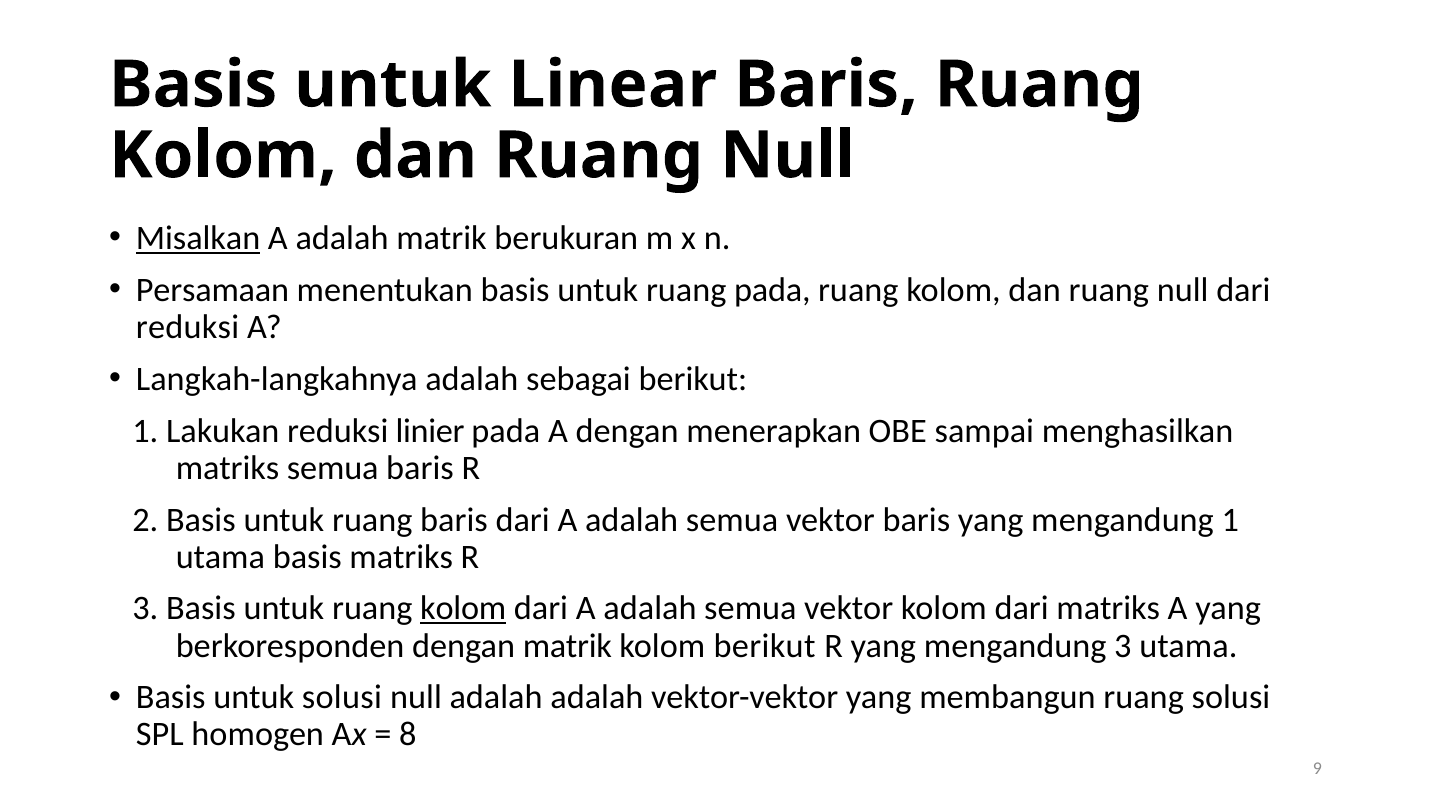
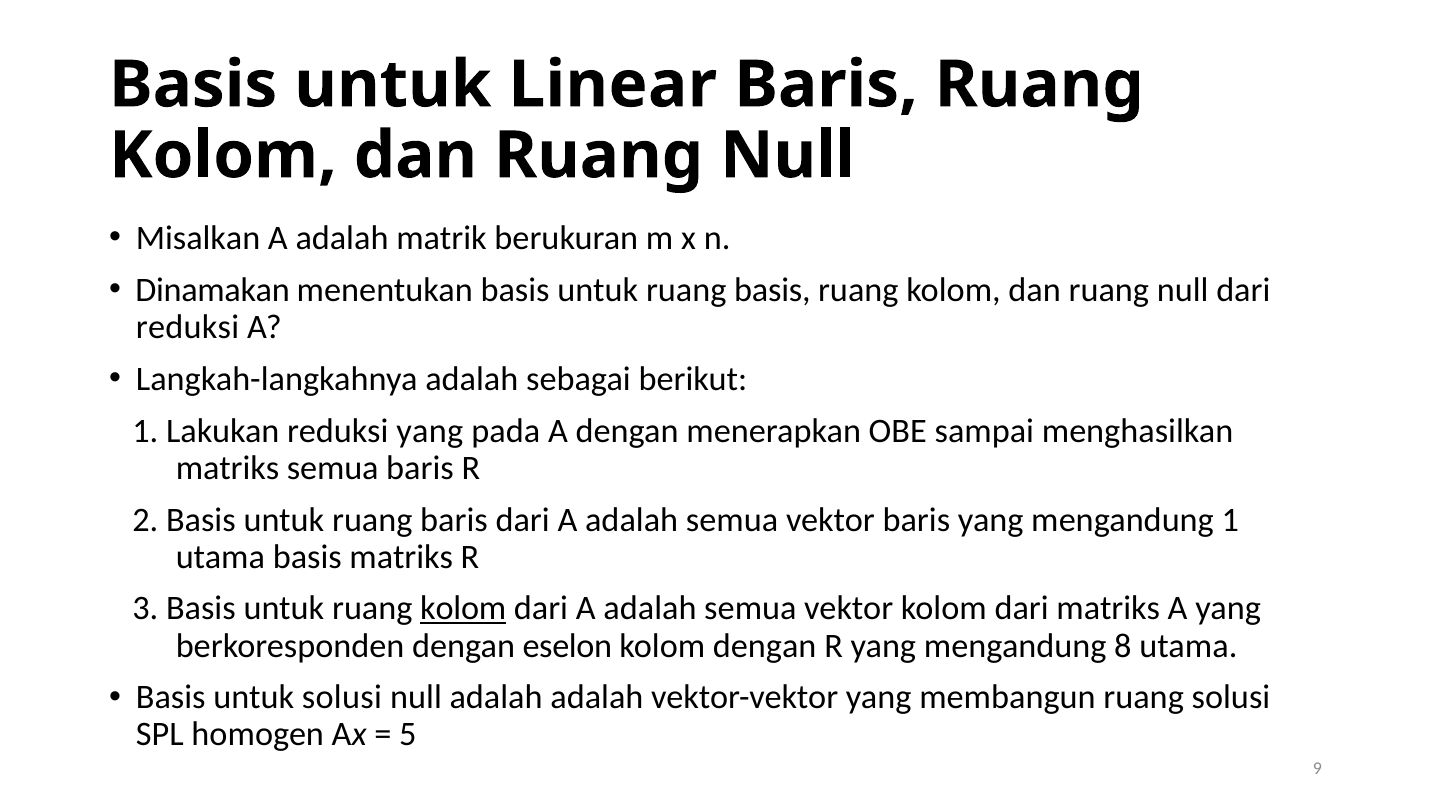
Misalkan underline: present -> none (198, 238)
Persamaan: Persamaan -> Dinamakan (213, 290)
ruang pada: pada -> basis (772, 290)
reduksi linier: linier -> yang (430, 431)
dengan matrik: matrik -> eselon (567, 646)
kolom berikut: berikut -> dengan (765, 646)
mengandung 3: 3 -> 8 (1123, 646)
8: 8 -> 5 (408, 735)
